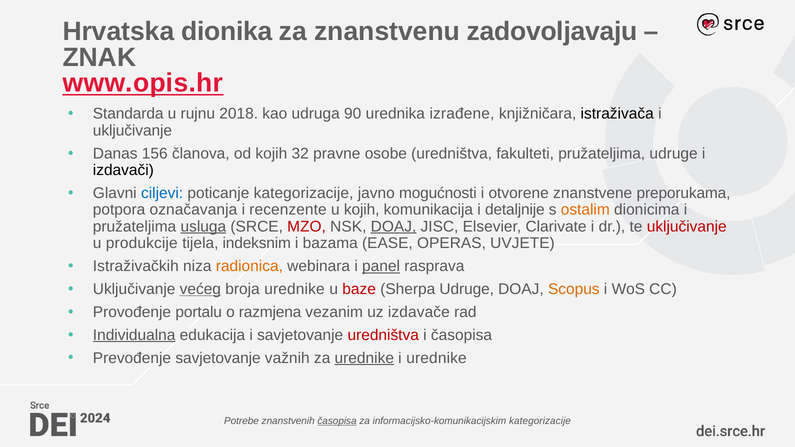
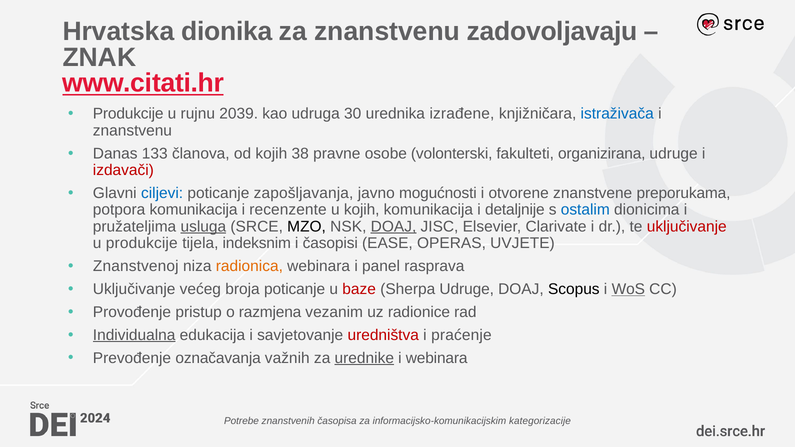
www.opis.hr: www.opis.hr -> www.citati.hr (143, 83)
Standarda: Standarda -> Produkcije (128, 114)
2018: 2018 -> 2039 (239, 114)
90: 90 -> 30 (353, 114)
istraživača colour: black -> blue (617, 114)
uključivanje: uključivanje -> znanstvenu (132, 131)
156: 156 -> 133 (155, 154)
32: 32 -> 38 (300, 154)
osobe uredništva: uredništva -> volonterski (452, 154)
fakulteti pružateljima: pružateljima -> organizirana (602, 154)
izdavači colour: black -> red (123, 170)
poticanje kategorizacije: kategorizacije -> zapošljavanja (304, 193)
potpora označavanja: označavanja -> komunikacija (194, 210)
ostalim colour: orange -> blue (585, 210)
MZO colour: red -> black (307, 227)
bazama: bazama -> časopisi (330, 243)
Istraživačkih: Istraživačkih -> Znanstvenoj (136, 266)
panel underline: present -> none (381, 266)
većeg underline: present -> none (200, 289)
broja urednike: urednike -> poticanje (295, 289)
Scopus colour: orange -> black (574, 289)
WoS underline: none -> present (628, 289)
portalu: portalu -> pristup (199, 312)
izdavače: izdavače -> radionice (419, 312)
i časopisa: časopisa -> praćenje (461, 335)
Prevođenje savjetovanje: savjetovanje -> označavanja (218, 358)
i urednike: urednike -> webinara (437, 358)
časopisa underline: present -> none (337, 421)
